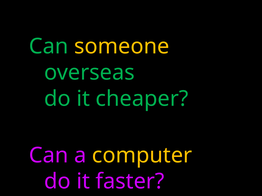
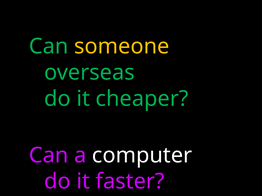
computer colour: yellow -> white (142, 156)
